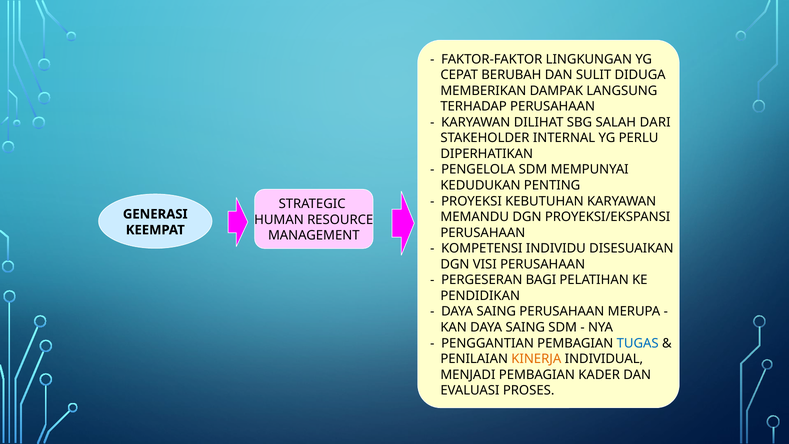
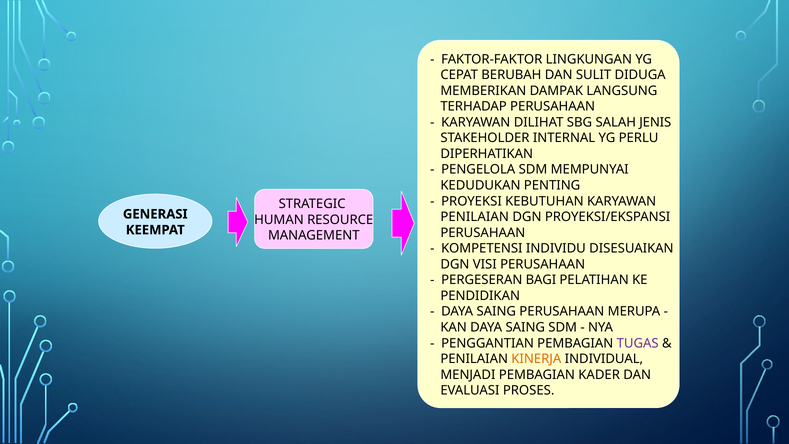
DARI: DARI -> JENIS (655, 122)
MEMANDU: MEMANDU -> PENILAIAN (475, 217)
TUGAS colour: blue -> purple (638, 343)
